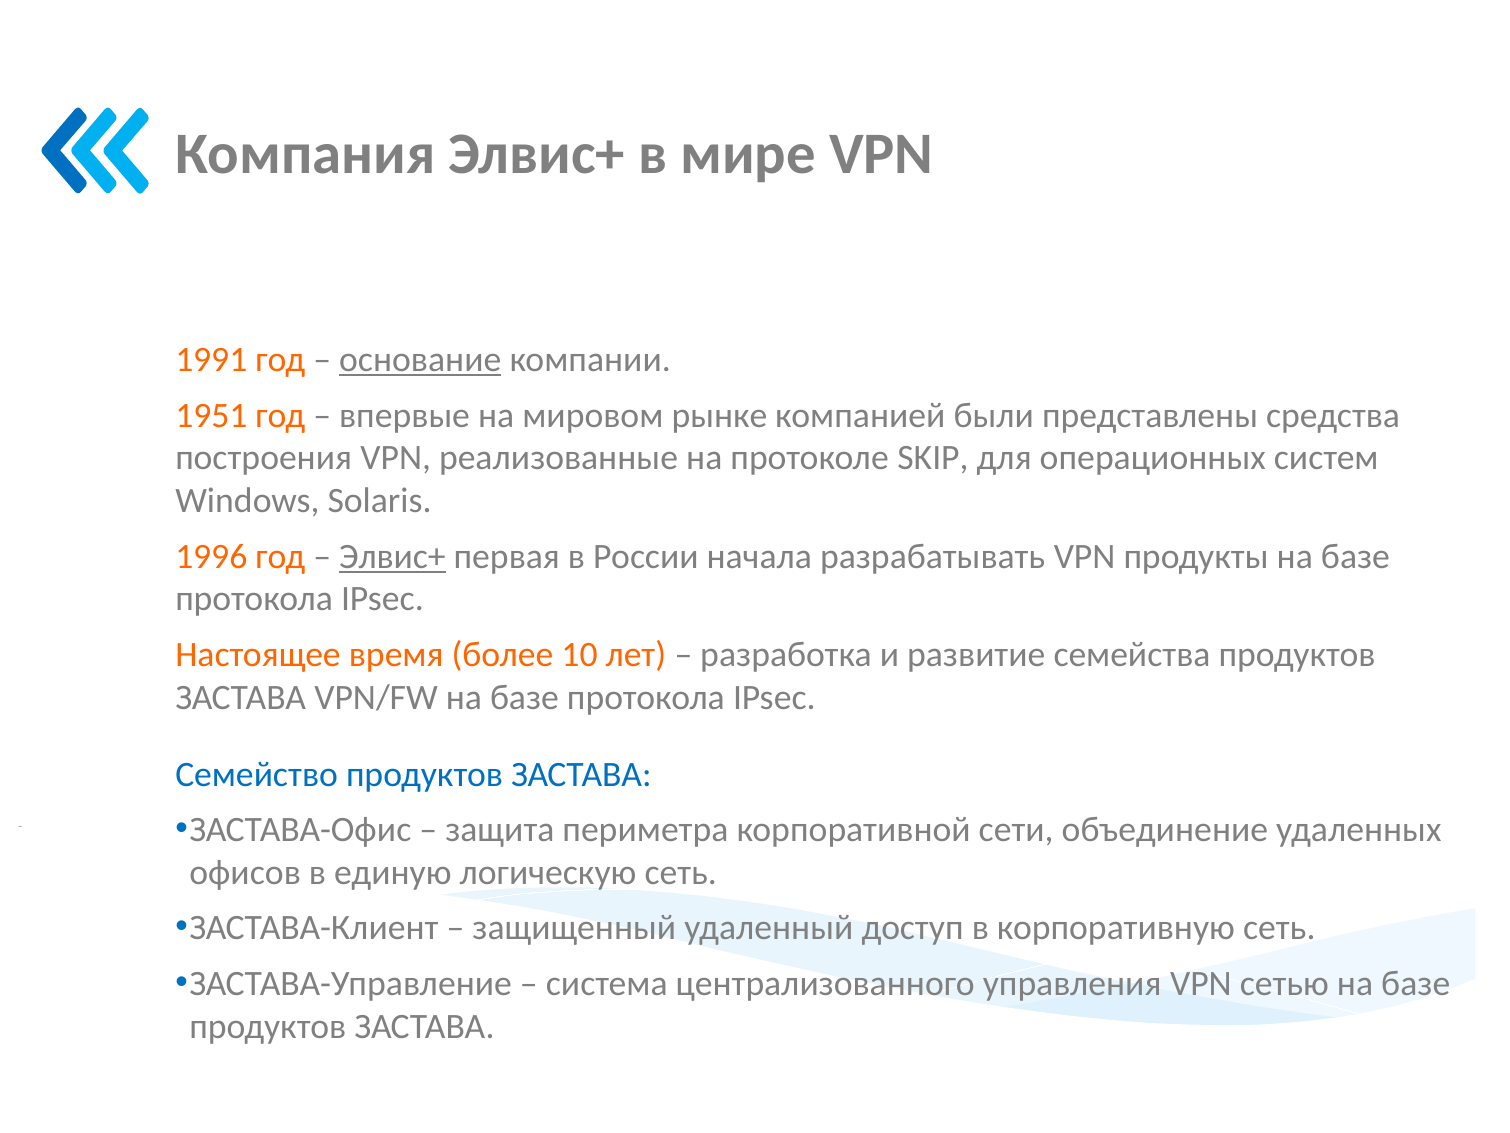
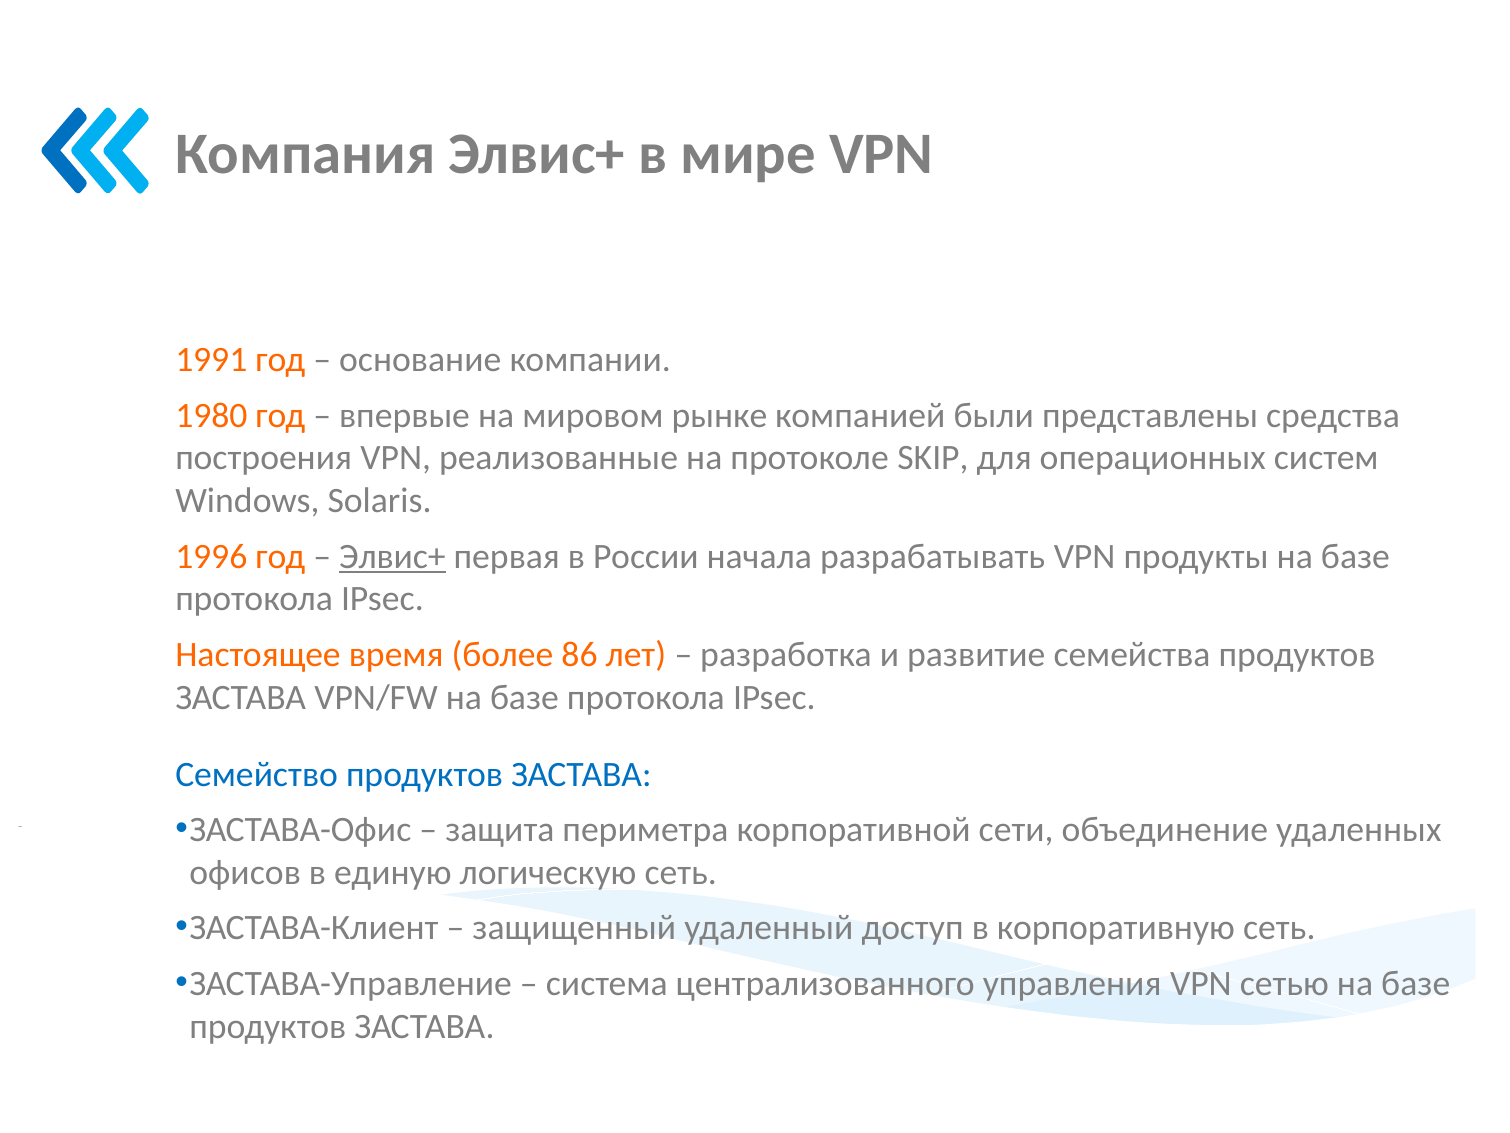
основание underline: present -> none (420, 360)
1951: 1951 -> 1980 (211, 415)
10: 10 -> 86 (580, 654)
